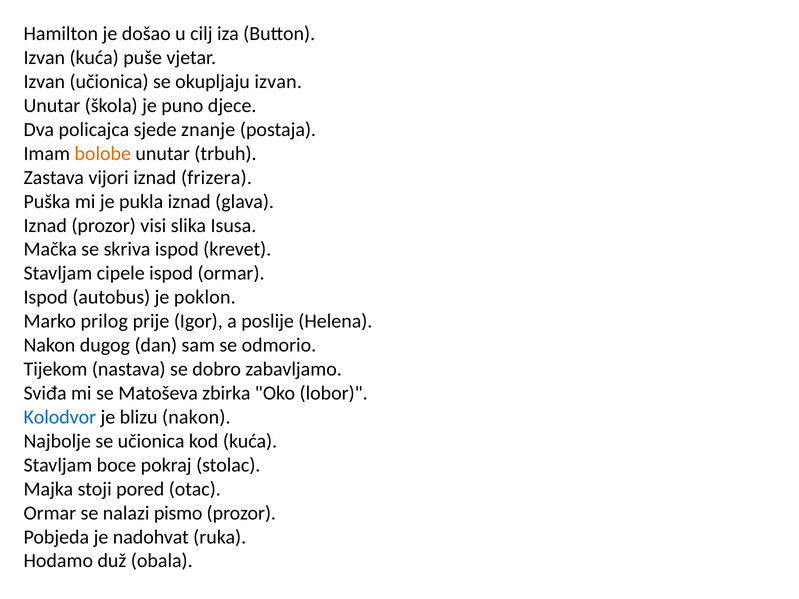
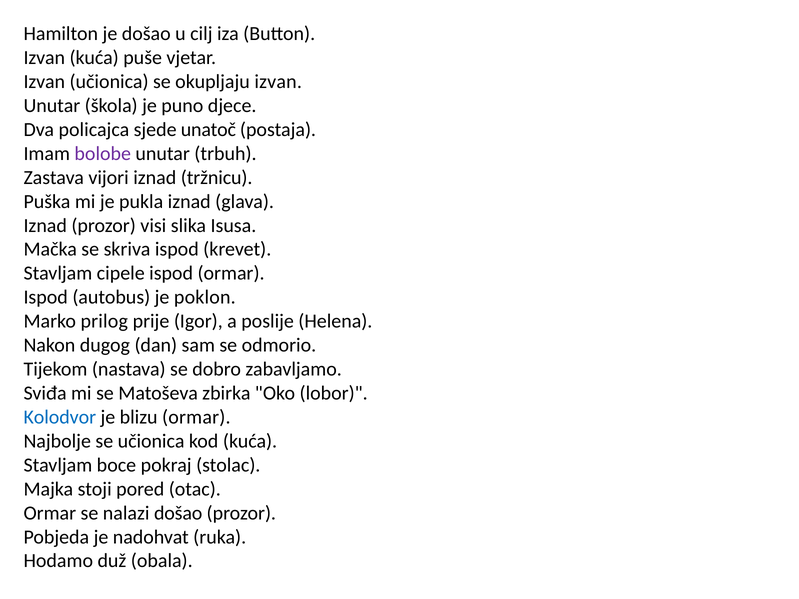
znanje: znanje -> unatoč (208, 130)
bolobe colour: orange -> purple (103, 154)
frizera: frizera -> tržnicu (217, 178)
blizu nakon: nakon -> ormar (196, 417)
nalazi pismo: pismo -> došao (178, 513)
